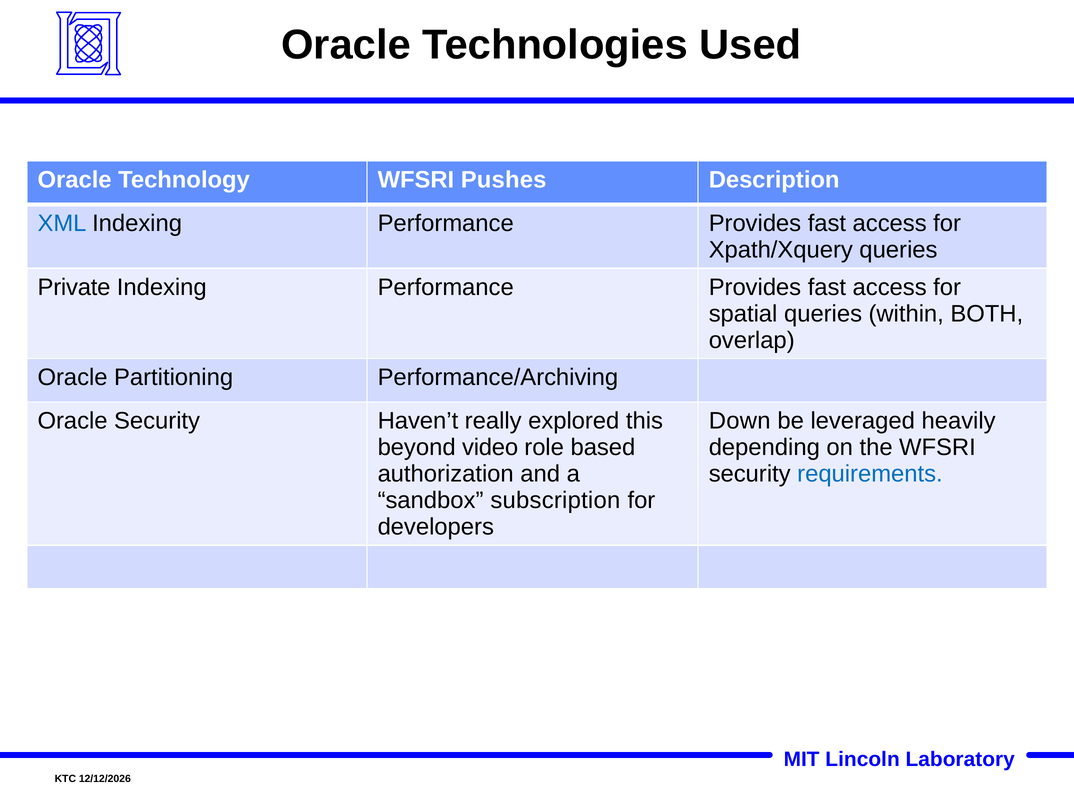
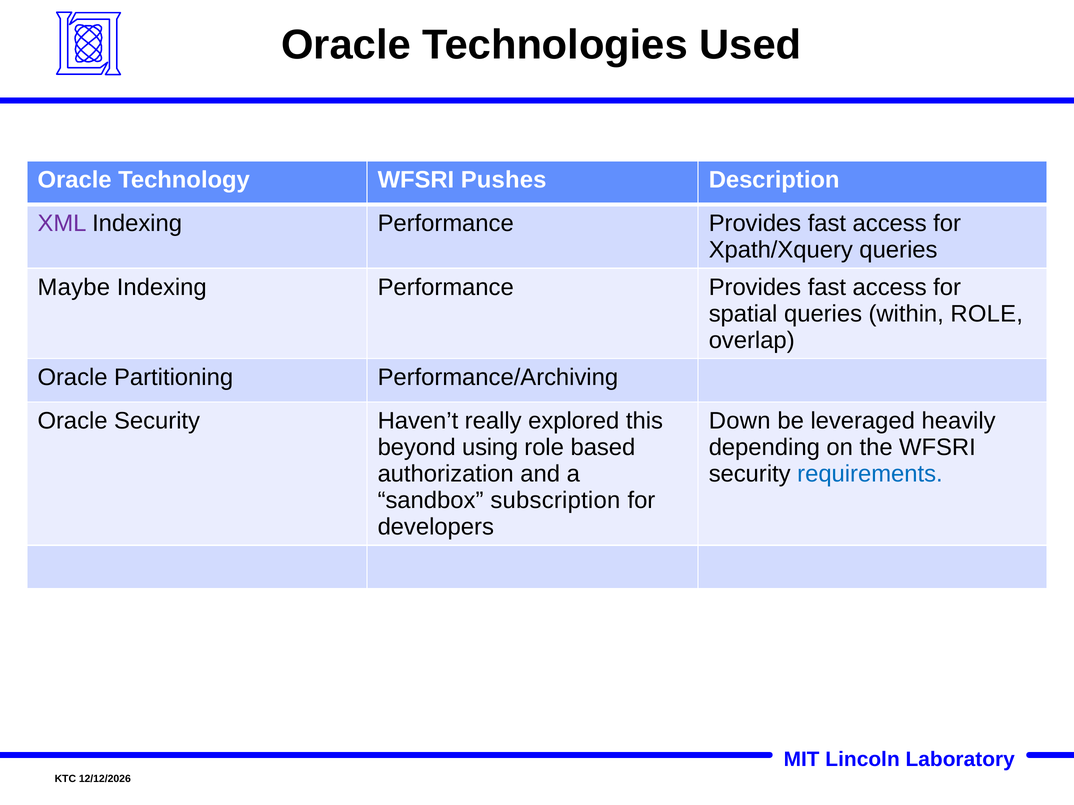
XML colour: blue -> purple (62, 224)
Private: Private -> Maybe (74, 287)
within BOTH: BOTH -> ROLE (987, 314)
video: video -> using (490, 448)
